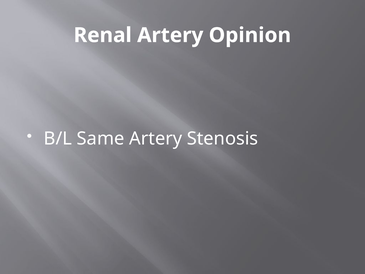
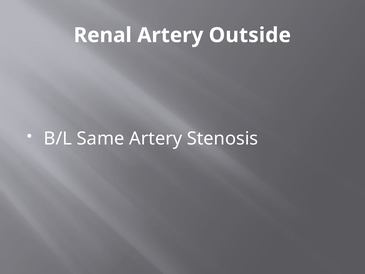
Opinion: Opinion -> Outside (250, 35)
